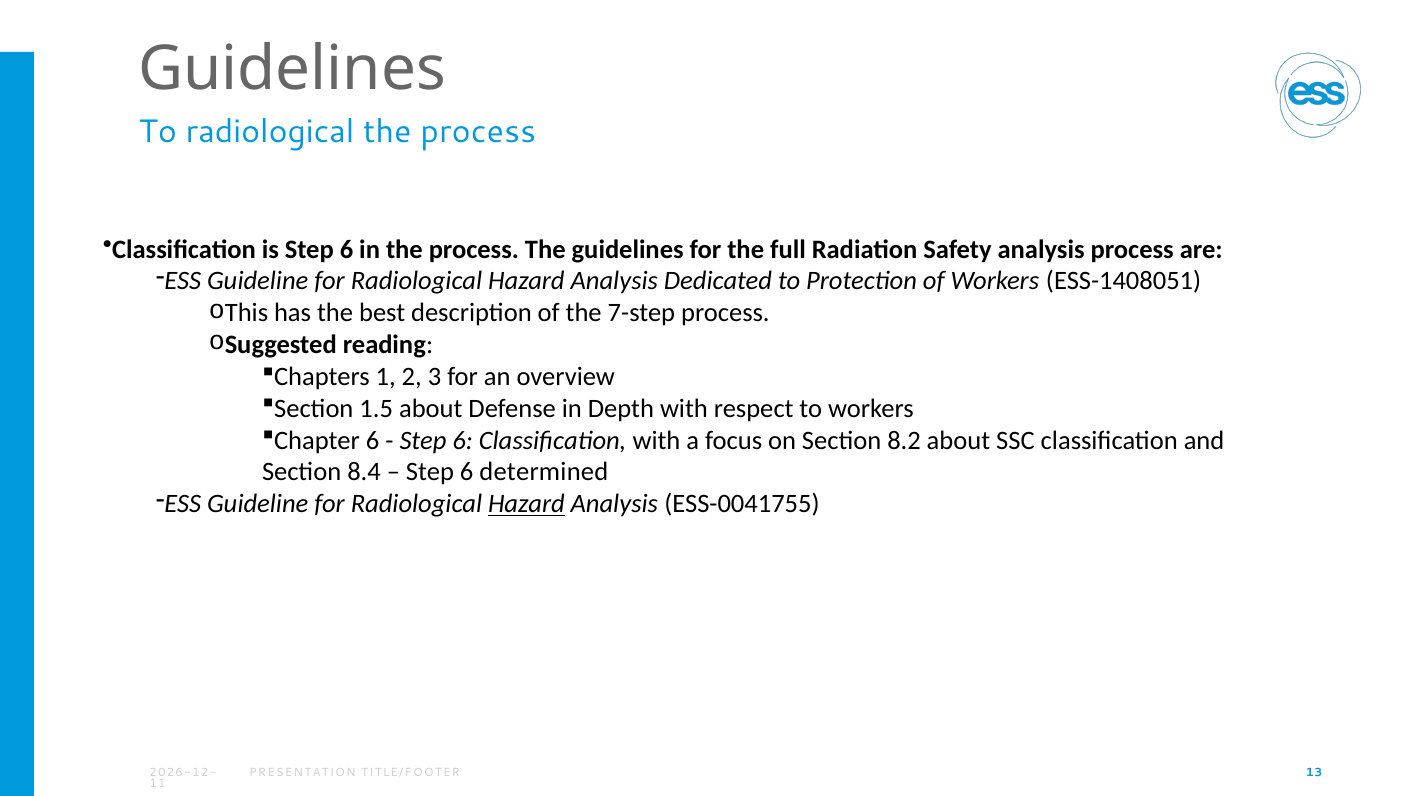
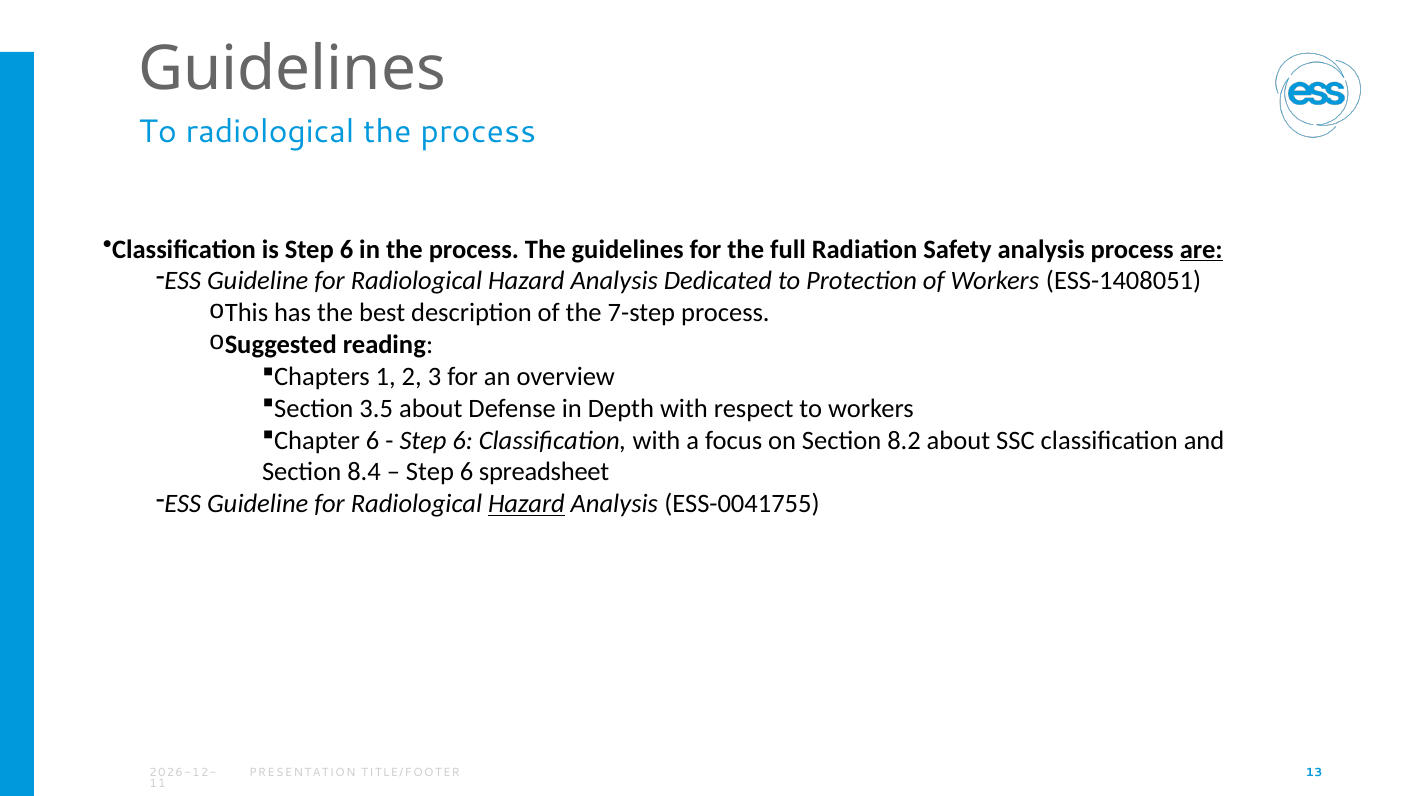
are underline: none -> present (1201, 249)
1.5: 1.5 -> 3.5 (376, 409)
determined: determined -> spreadsheet (544, 472)
